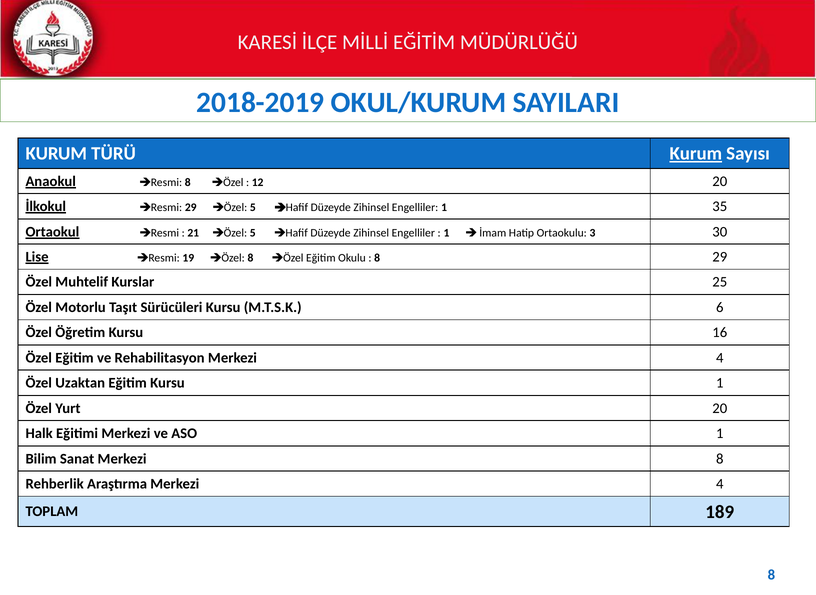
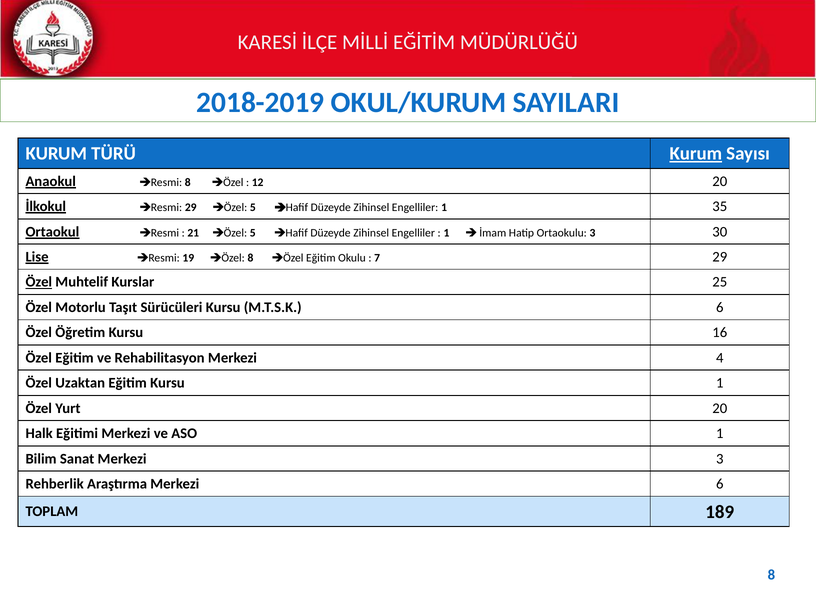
8: 8 -> 7 (377, 258)
Özel underline: none -> present (39, 282)
Merkezi 8: 8 -> 3 (720, 459)
Araştırma Merkezi 4: 4 -> 6 (720, 484)
